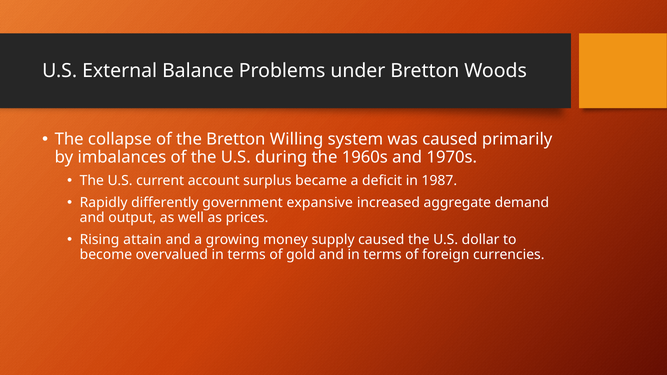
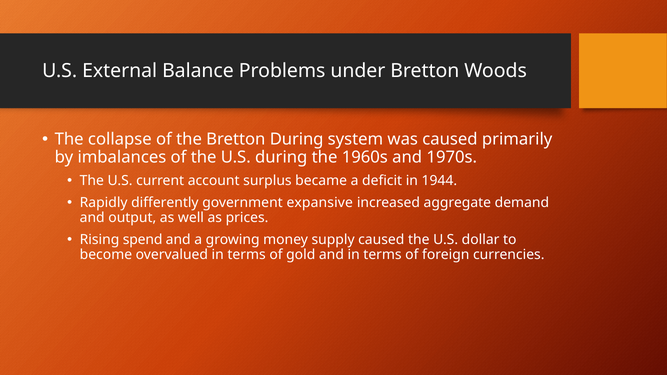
Bretton Willing: Willing -> During (297, 139)
1987: 1987 -> 1944 (439, 181)
attain: attain -> spend (143, 240)
